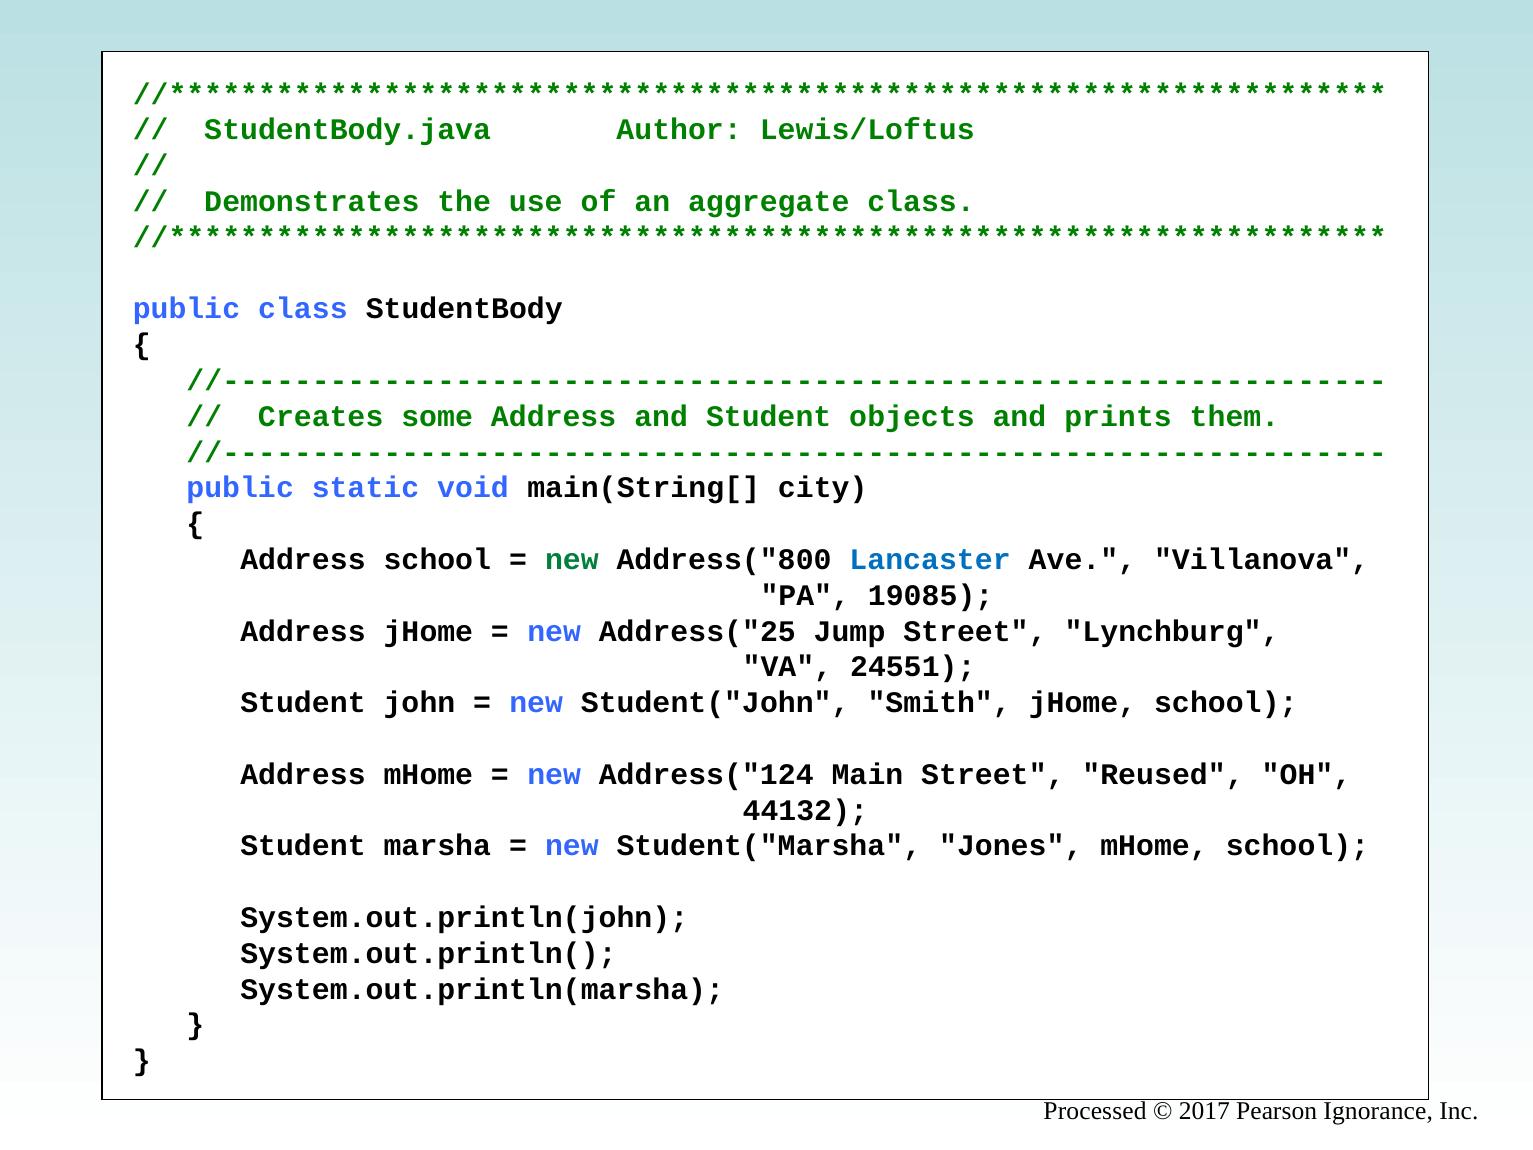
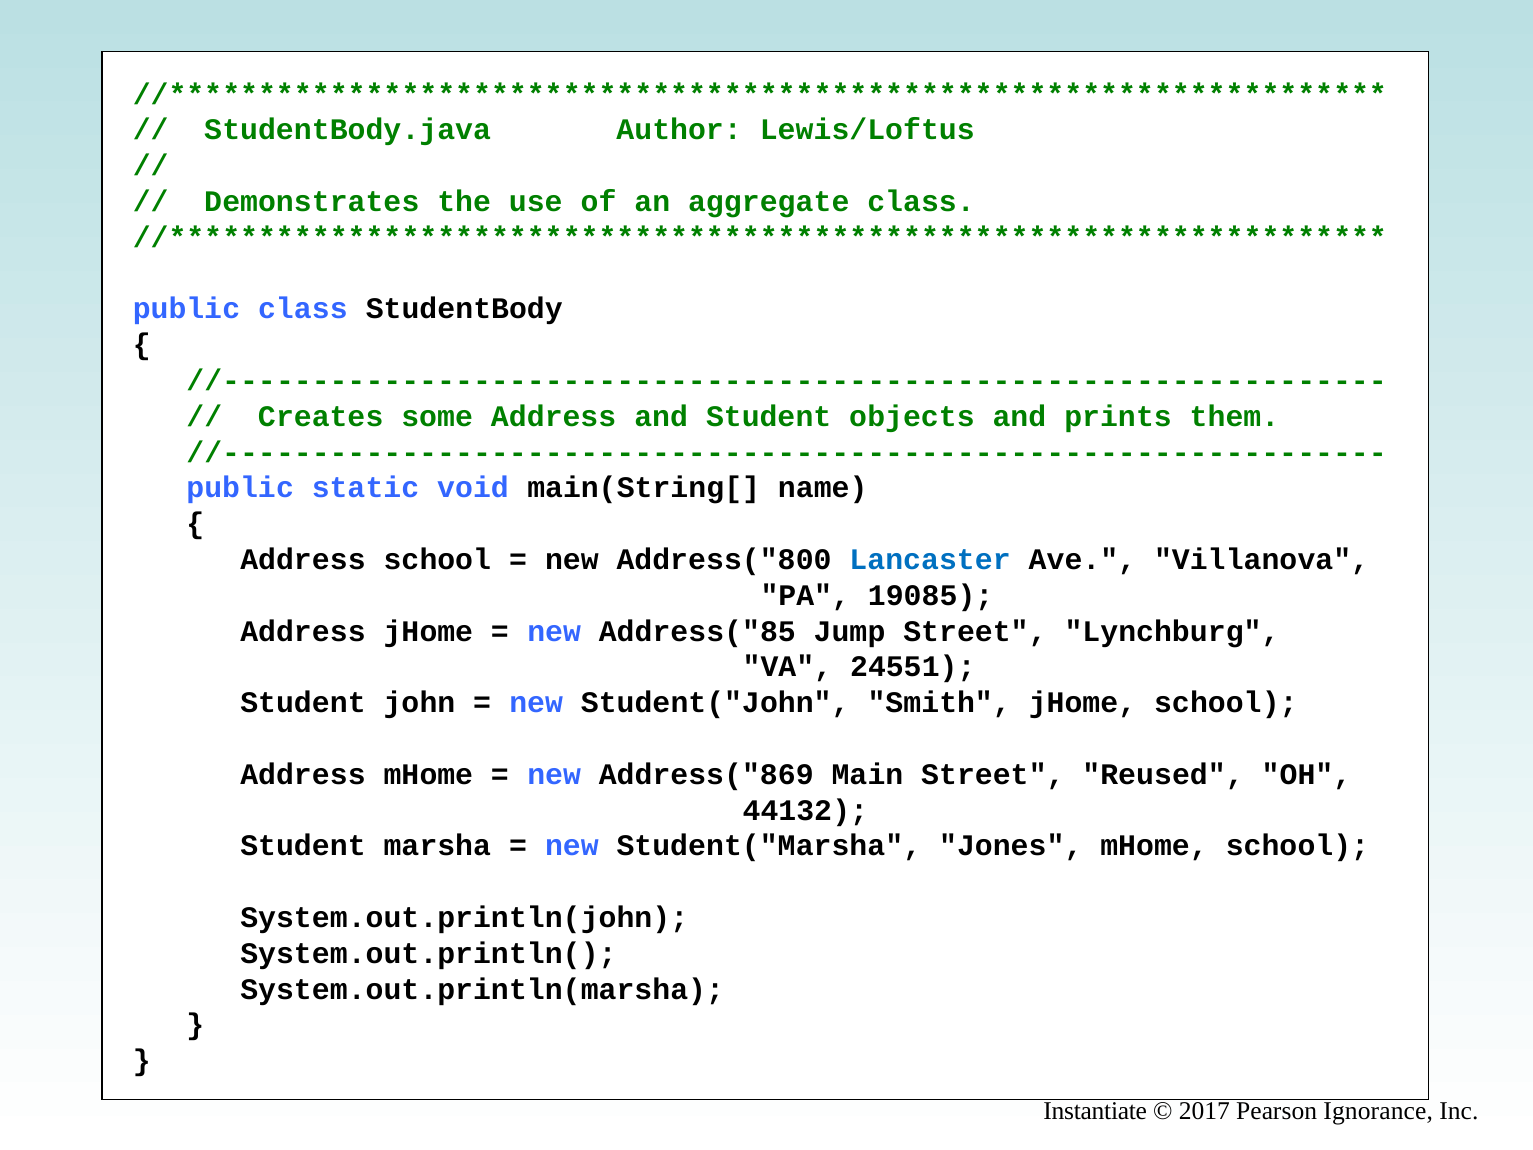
city: city -> name (823, 488)
new colour: green -> black (572, 560)
Address("25: Address("25 -> Address("85 (697, 631)
Address("124: Address("124 -> Address("869 (706, 774)
Processed: Processed -> Instantiate (1095, 1111)
